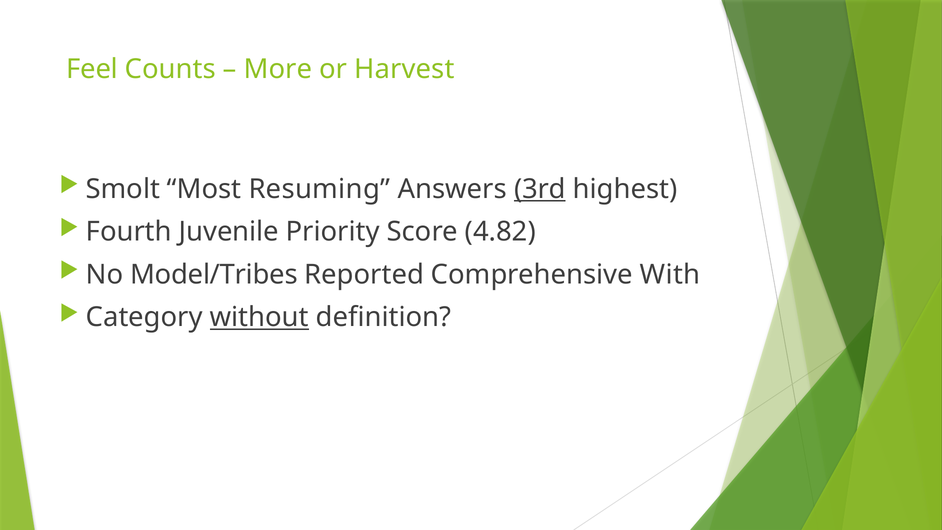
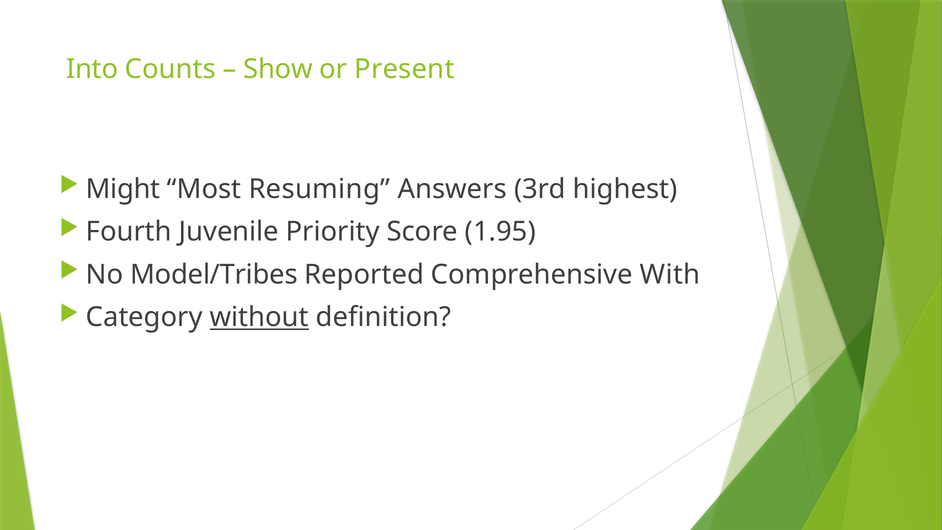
Feel: Feel -> Into (92, 69)
More: More -> Show (278, 69)
Harvest: Harvest -> Present (404, 69)
Smolt: Smolt -> Might (123, 189)
3rd underline: present -> none (540, 189)
4.82: 4.82 -> 1.95 (500, 232)
